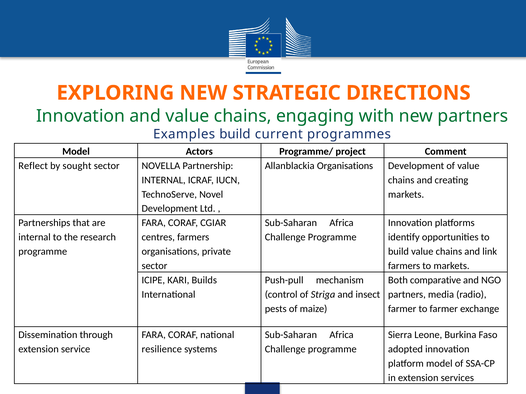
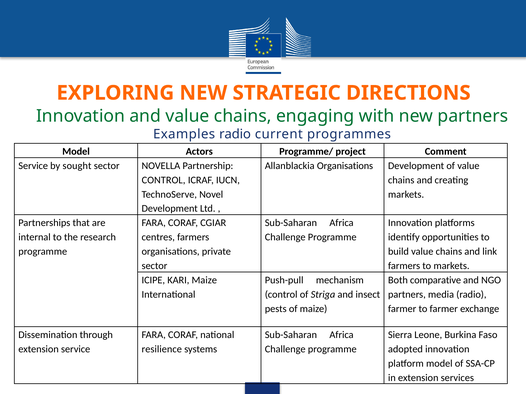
Examples build: build -> radio (235, 134)
Reflect: Reflect -> Service (33, 166)
INTERNAL: INTERNAL -> CONTROL (164, 180)
KARI Builds: Builds -> Maize (204, 280)
